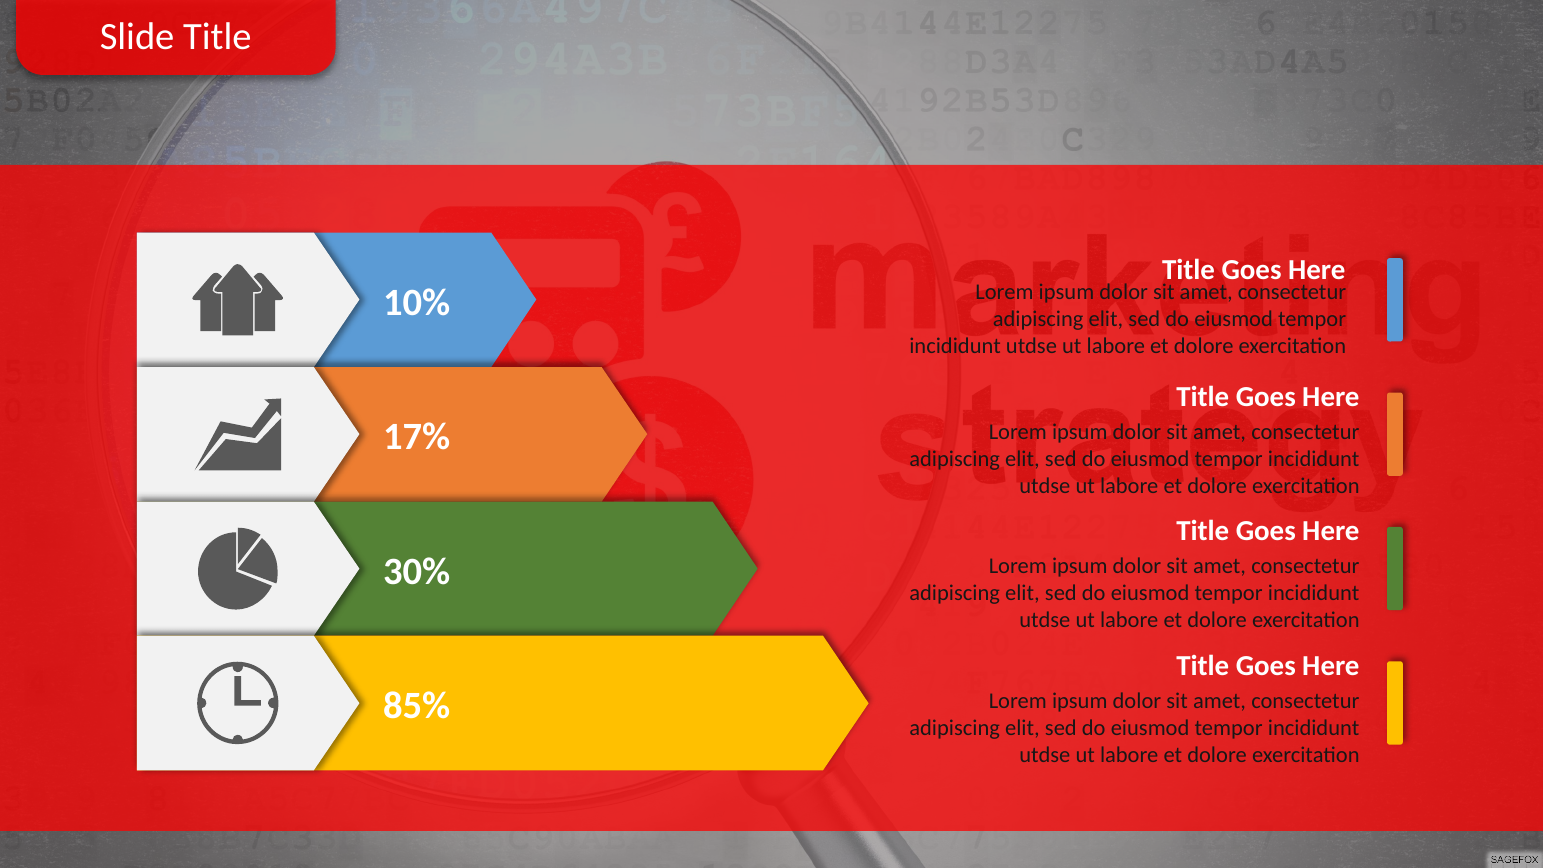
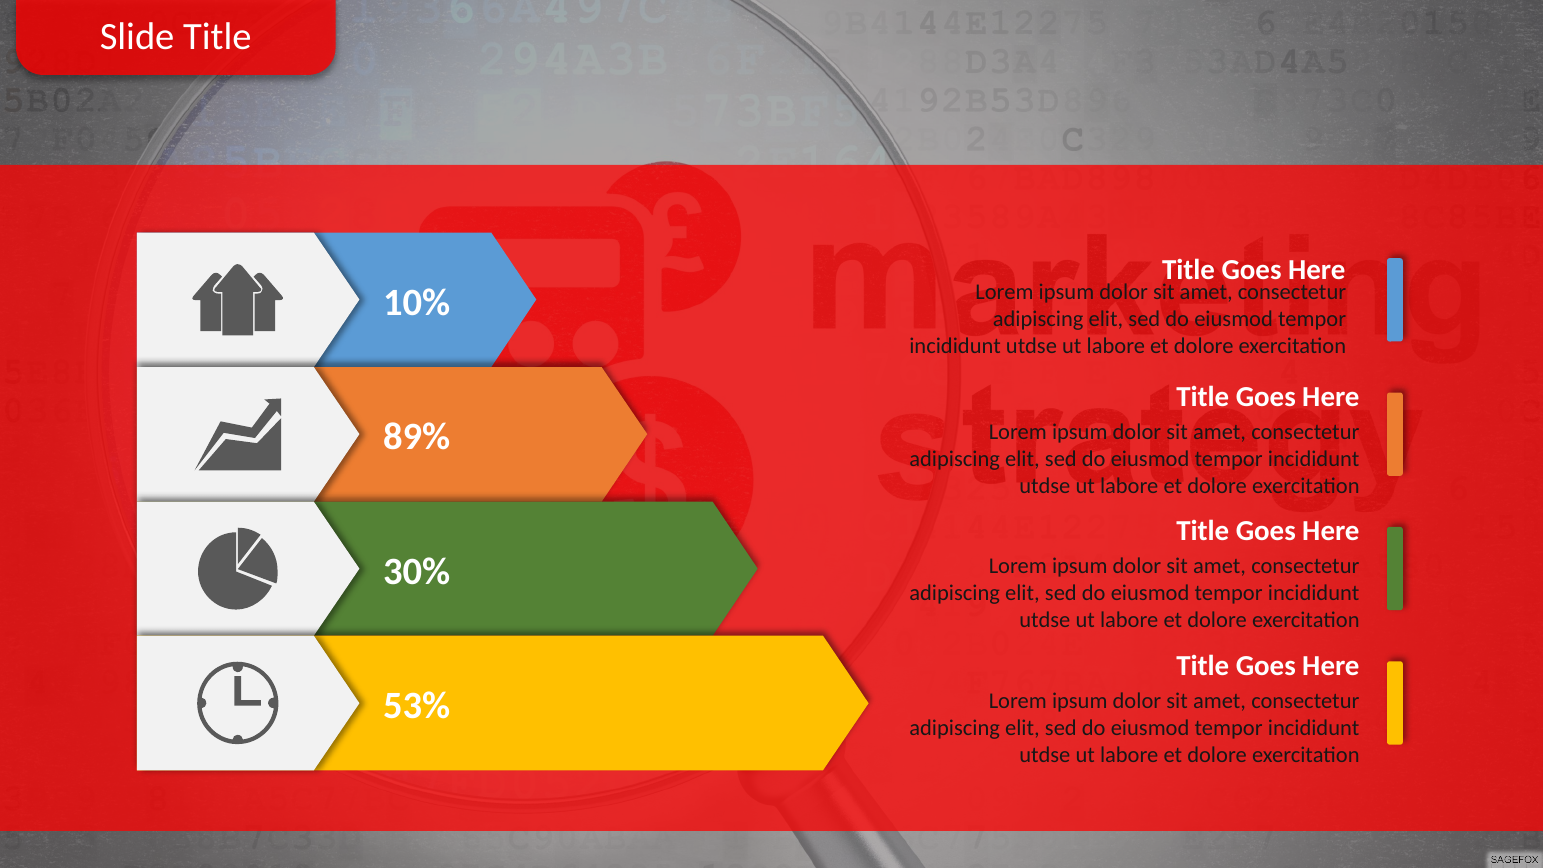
17%: 17% -> 89% (417, 437)
85%: 85% -> 53% (417, 706)
